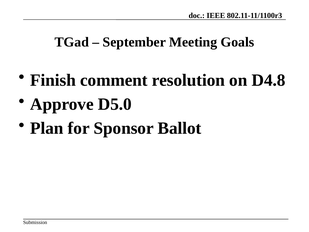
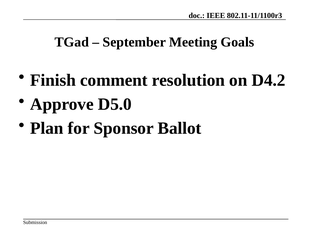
D4.8: D4.8 -> D4.2 (269, 80)
